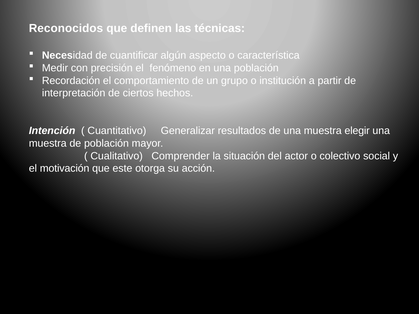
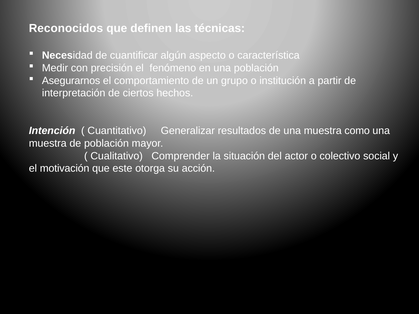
Recordación: Recordación -> Asegurarnos (71, 81)
elegir: elegir -> como (357, 131)
